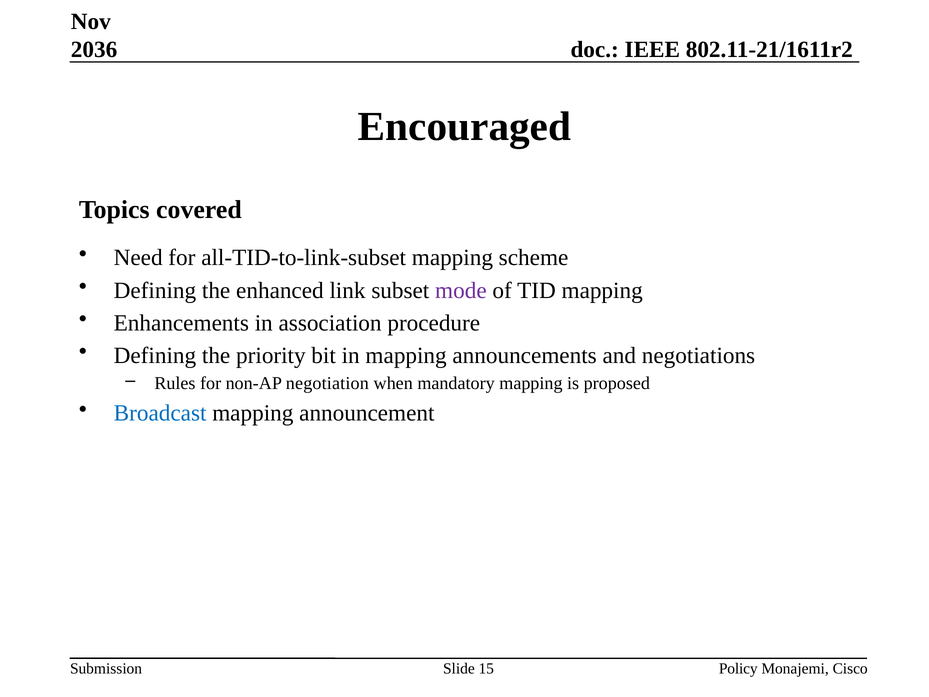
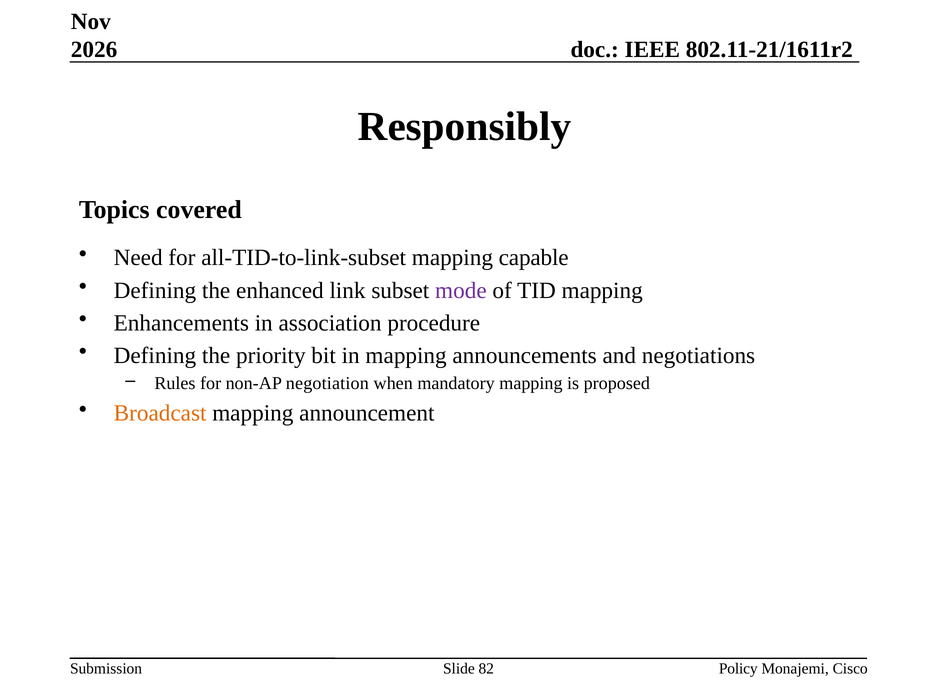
2036: 2036 -> 2026 (94, 50)
Encouraged: Encouraged -> Responsibly (464, 127)
scheme: scheme -> capable (534, 258)
Broadcast colour: blue -> orange (160, 413)
15: 15 -> 82 (486, 668)
